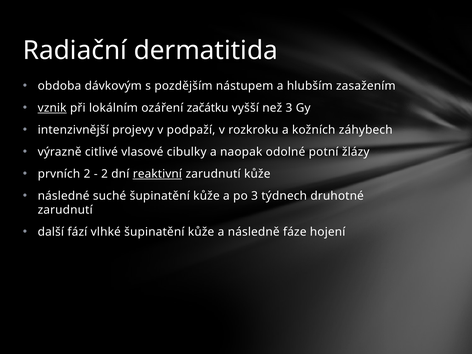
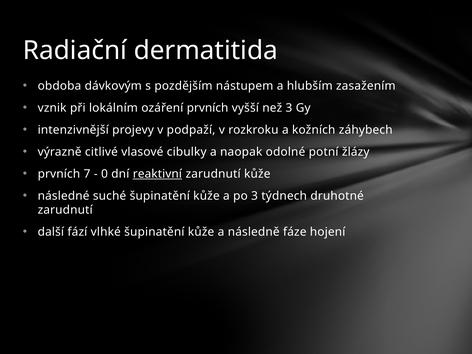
vznik underline: present -> none (52, 108)
ozáření začátku: začátku -> prvních (208, 108)
prvních 2: 2 -> 7 (87, 174)
2: 2 -> 0 (104, 174)
